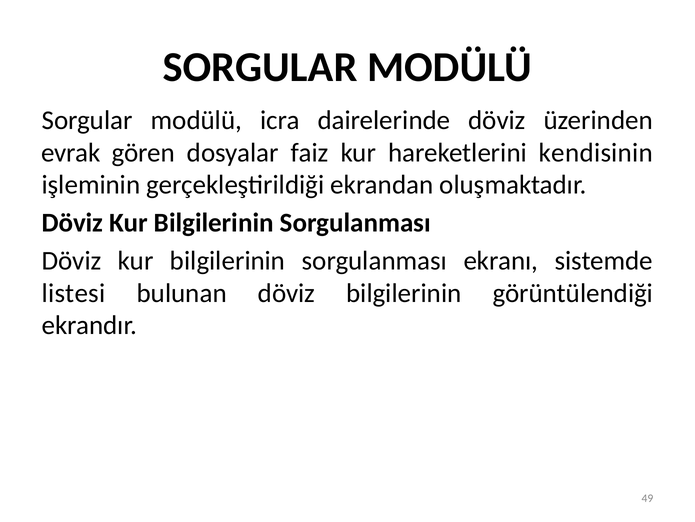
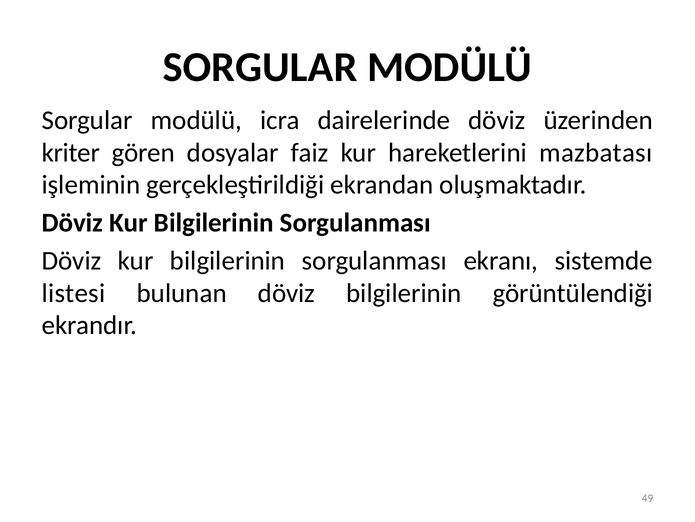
evrak: evrak -> kriter (71, 152)
kendisinin: kendisinin -> mazbatası (596, 152)
